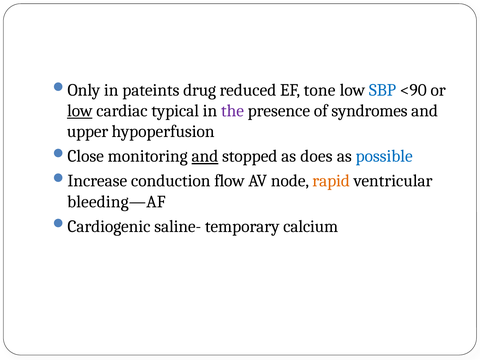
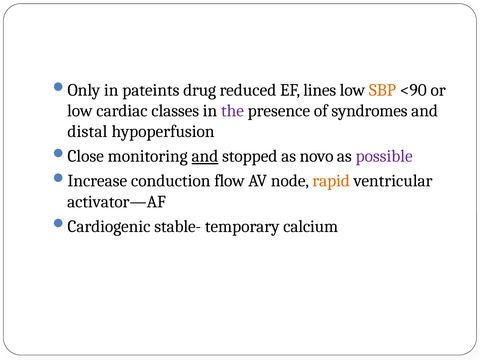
tone: tone -> lines (320, 90)
SBP colour: blue -> orange (382, 90)
low underline: present -> none (80, 111)
typical: typical -> classes (175, 111)
upper: upper -> distal (87, 132)
does: does -> novo (317, 156)
possible colour: blue -> purple (384, 156)
bleeding—AF: bleeding—AF -> activator—AF (116, 202)
saline-: saline- -> stable- (178, 226)
